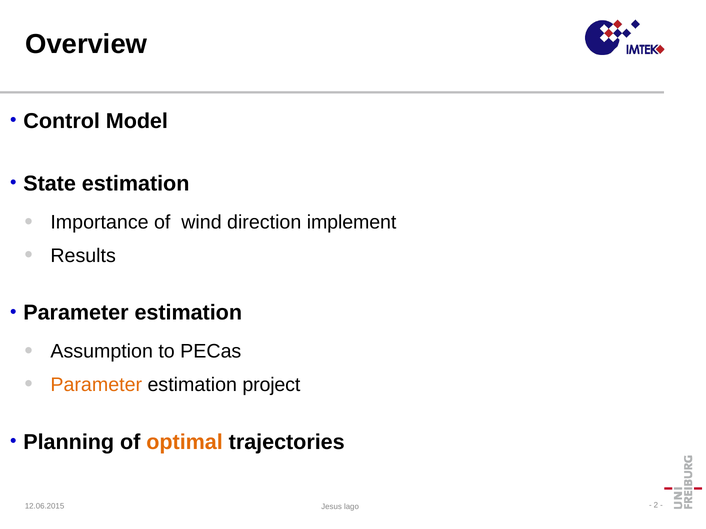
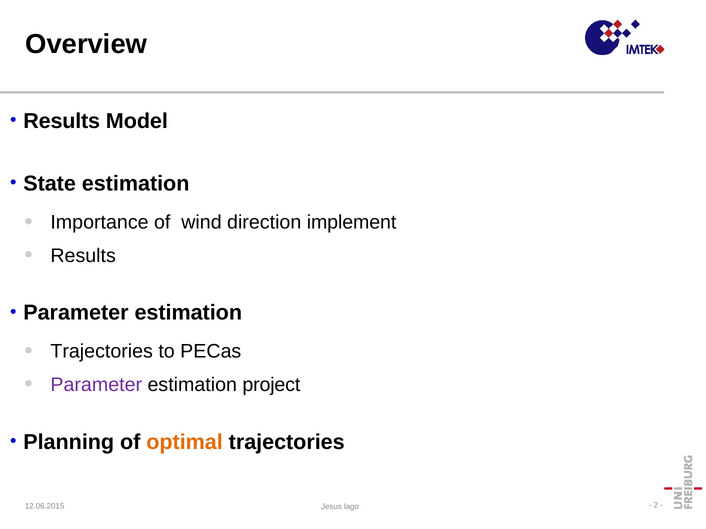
Control: Control -> Results (62, 121)
Assumption: Assumption -> Trajectories (102, 352)
Parameter colour: orange -> purple (96, 385)
